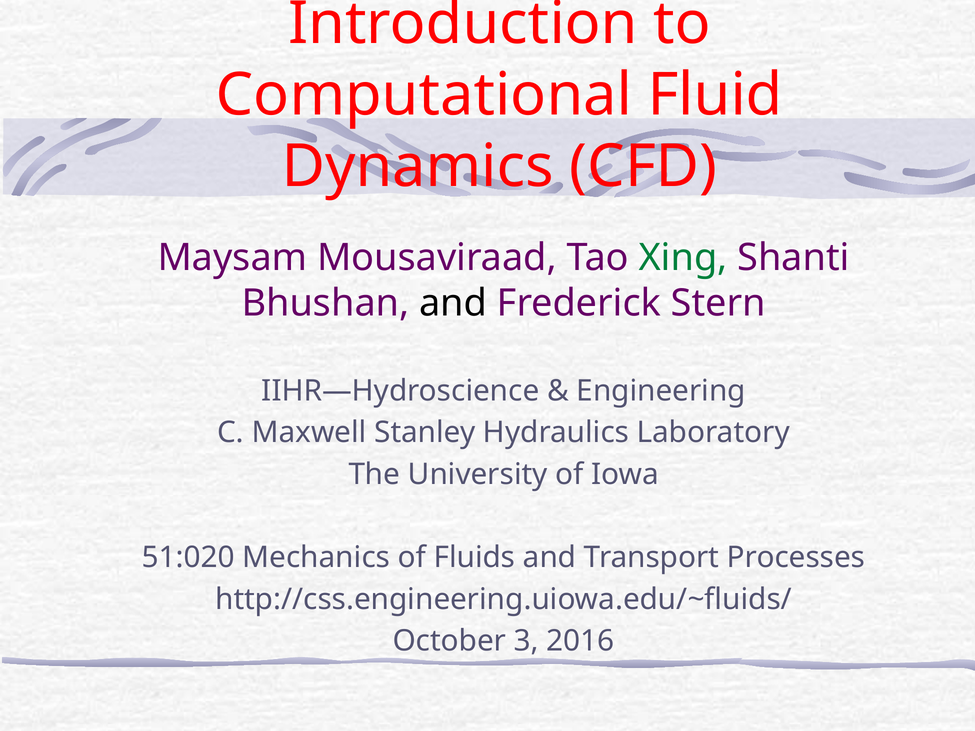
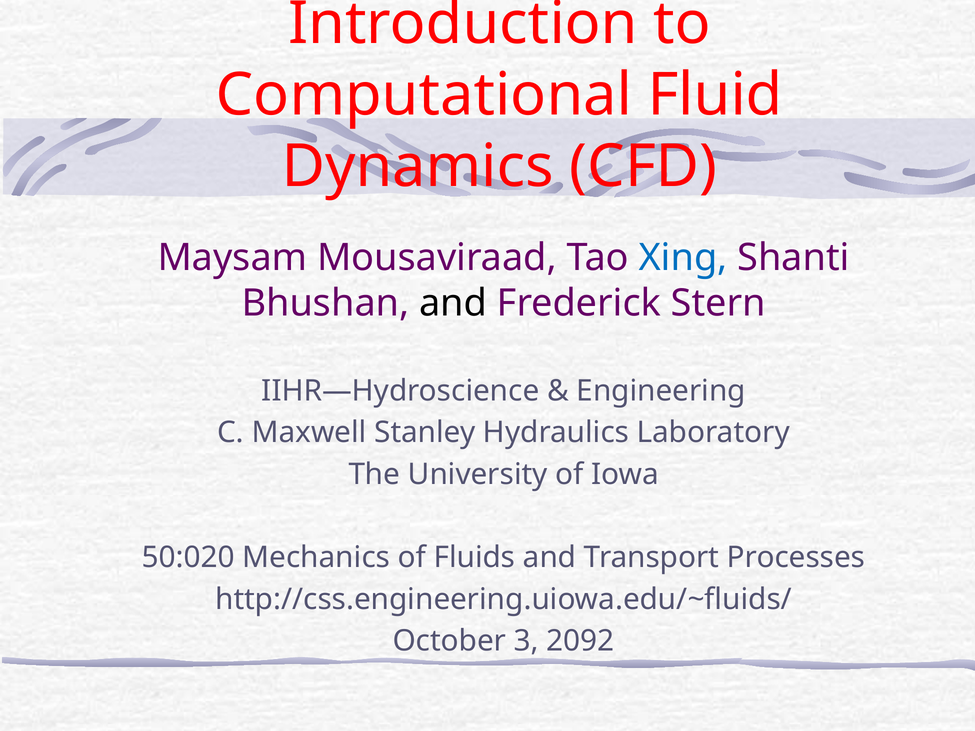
Xing colour: green -> blue (683, 258)
51:020: 51:020 -> 50:020 (188, 558)
2016: 2016 -> 2092 (580, 641)
